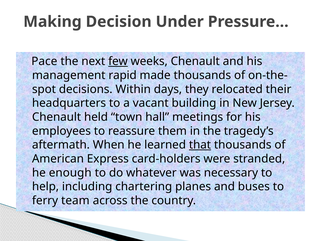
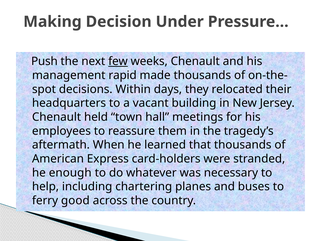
Pace: Pace -> Push (44, 61)
that underline: present -> none (200, 145)
team: team -> good (75, 200)
